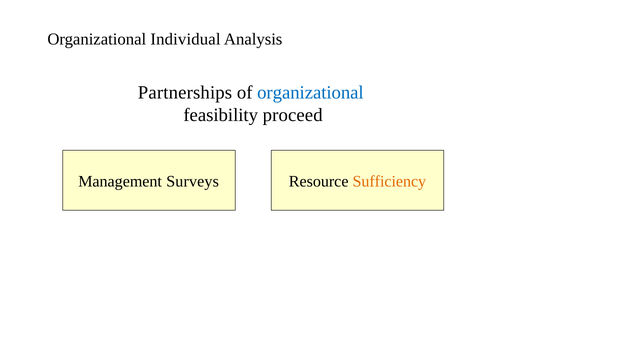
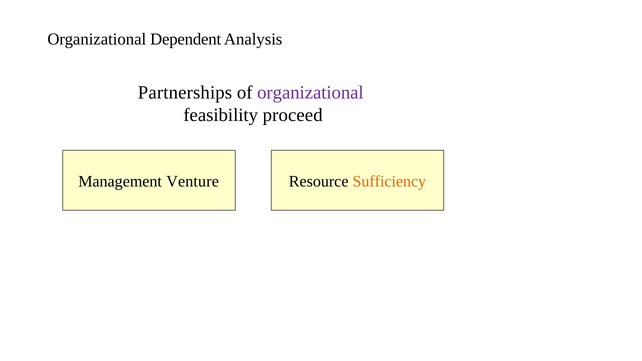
Individual: Individual -> Dependent (186, 39)
organizational colour: blue -> purple (310, 93)
Surveys: Surveys -> Venture (193, 181)
